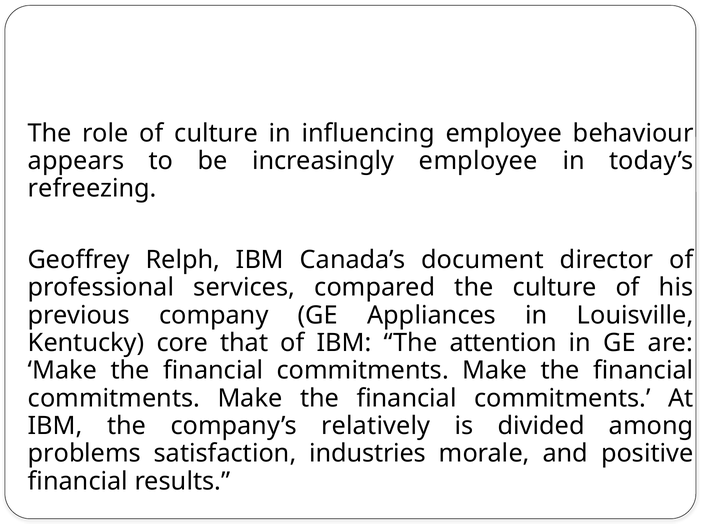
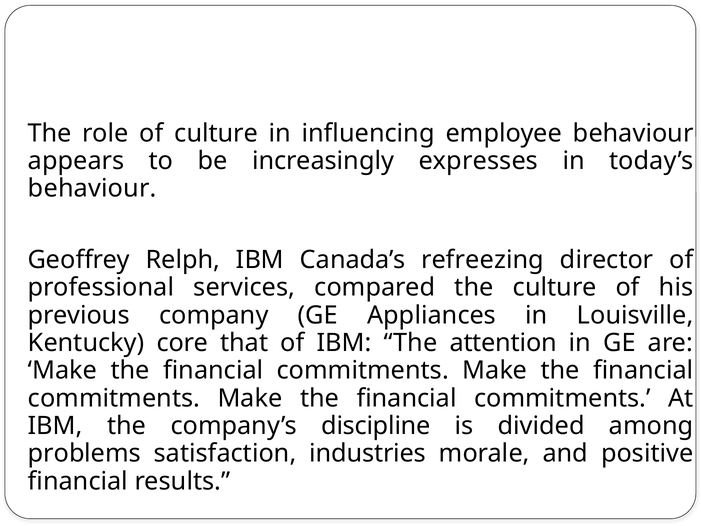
increasingly employee: employee -> expresses (478, 161)
refreezing: refreezing -> behaviour (92, 189)
document: document -> refreezing (483, 260)
relatively: relatively -> discipline (376, 426)
